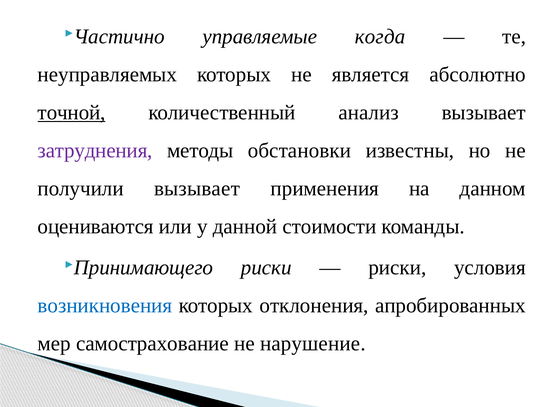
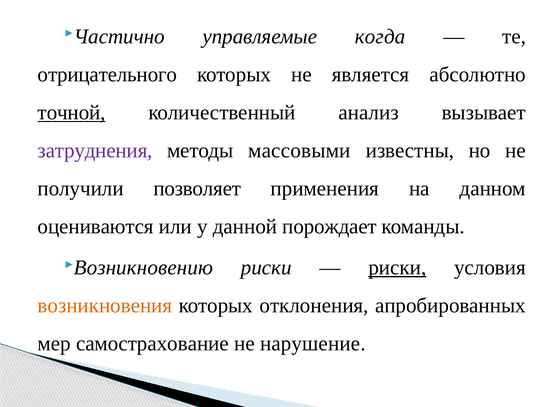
неуправляемых: неуправляемых -> отрицательного (107, 74)
обстановки: обстановки -> массовыми (299, 150)
получили вызывает: вызывает -> позволяет (197, 188)
стоимости: стоимости -> порождает (330, 226)
Принимающего: Принимающего -> Возникновению (143, 267)
риски underline: none -> present (397, 267)
возникновения colour: blue -> orange (105, 305)
